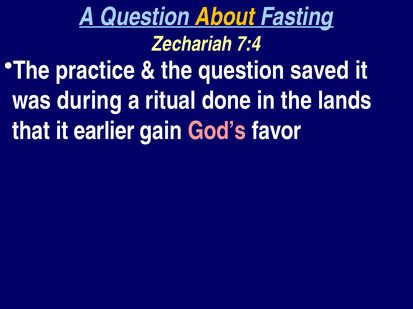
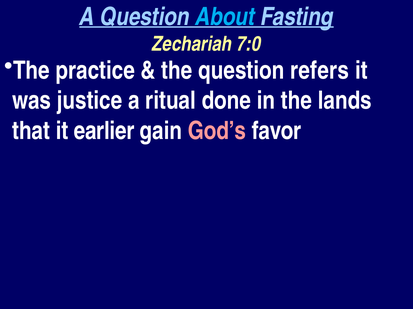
About colour: yellow -> light blue (225, 17)
7:4: 7:4 -> 7:0 (249, 44)
saved: saved -> refers (320, 71)
during: during -> justice (90, 101)
